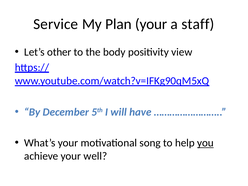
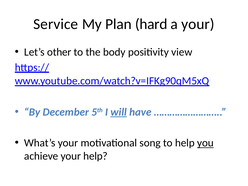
Plan your: your -> hard (151, 24)
a staff: staff -> your (198, 24)
will underline: none -> present (119, 112)
your well: well -> help (95, 156)
